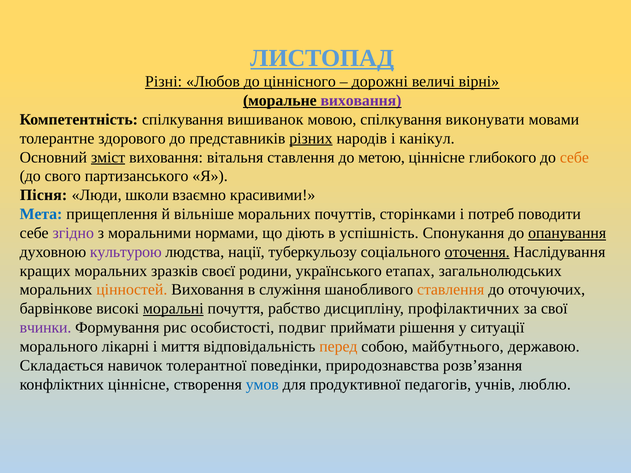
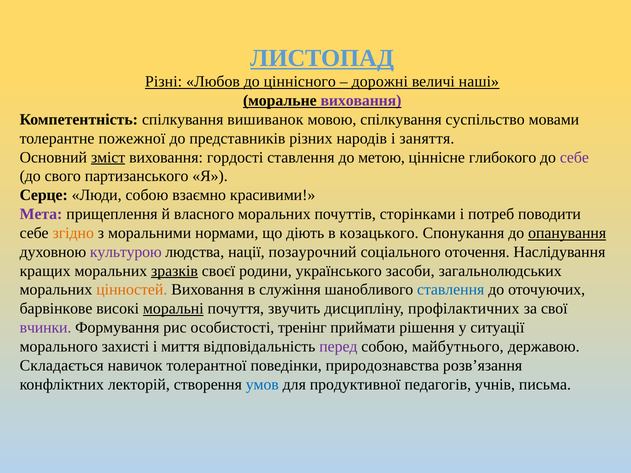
вірні: вірні -> наші (479, 82)
виконувати: виконувати -> суспільство (485, 120)
здорового: здорового -> пожежної (132, 138)
різних underline: present -> none (311, 138)
канікул: канікул -> заняття (427, 138)
вітальня: вітальня -> гордості (235, 157)
себе colour: orange -> purple (574, 157)
Пісня: Пісня -> Серце (44, 195)
Люди школи: школи -> собою (147, 195)
Мета colour: blue -> purple (41, 214)
вільніше: вільніше -> власного (204, 214)
згідно colour: purple -> orange (73, 233)
успішність: успішність -> козацького (379, 233)
туберкульозу: туберкульозу -> позаурочний (313, 252)
оточення underline: present -> none (477, 252)
зразків underline: none -> present (175, 271)
етапах: етапах -> засоби (410, 271)
ставлення colour: orange -> blue (451, 290)
рабство: рабство -> звучить (294, 309)
подвиг: подвиг -> тренінг (302, 328)
лікарні: лікарні -> захисті (125, 347)
перед colour: orange -> purple (338, 347)
конфліктних ціннісне: ціннісне -> лекторій (139, 385)
люблю: люблю -> письма (545, 385)
